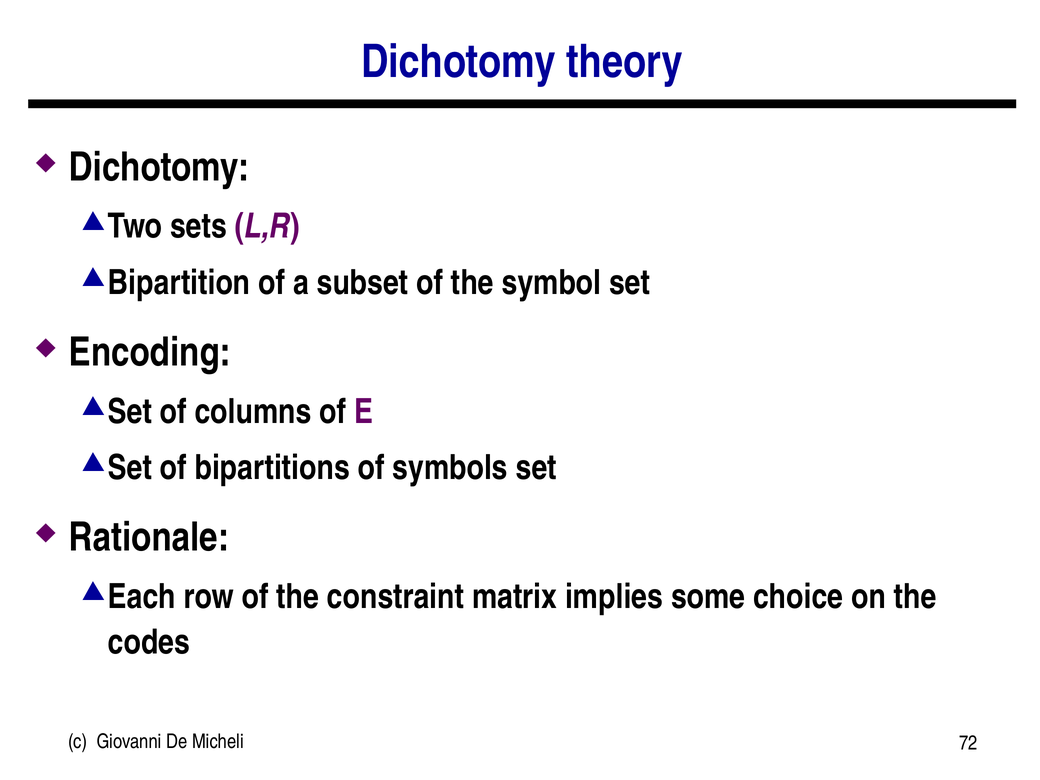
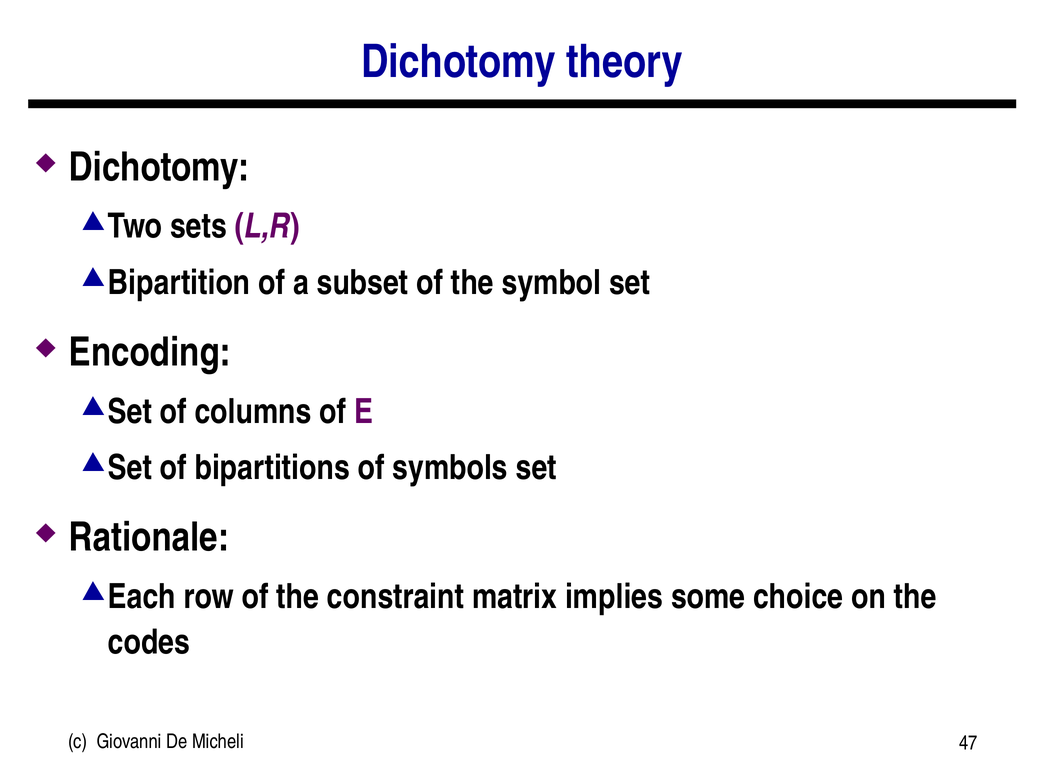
72: 72 -> 47 (968, 743)
